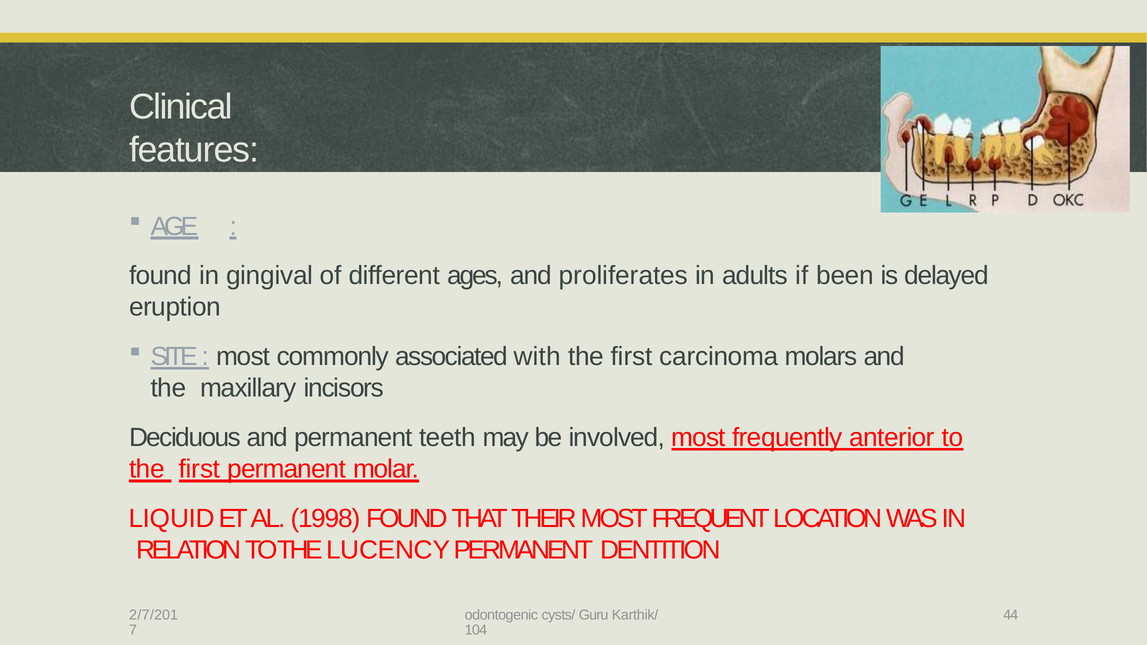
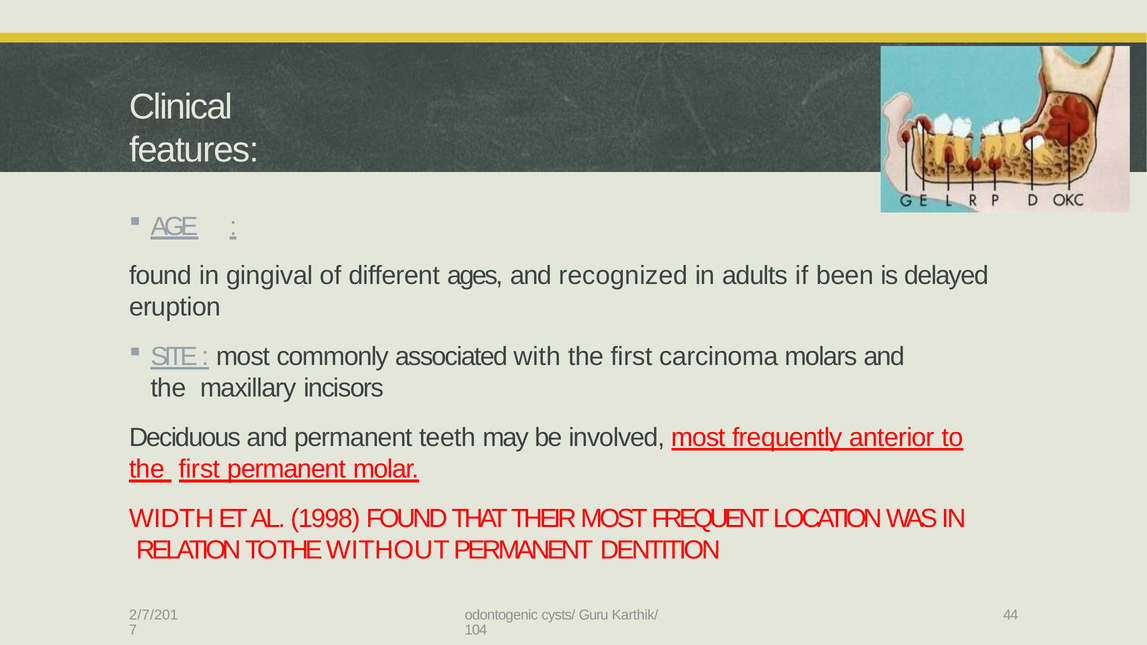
proliferates: proliferates -> recognized (623, 276)
LIQUID: LIQUID -> WIDTH (172, 519)
LUCENCY: LUCENCY -> WITHOUT (388, 550)
